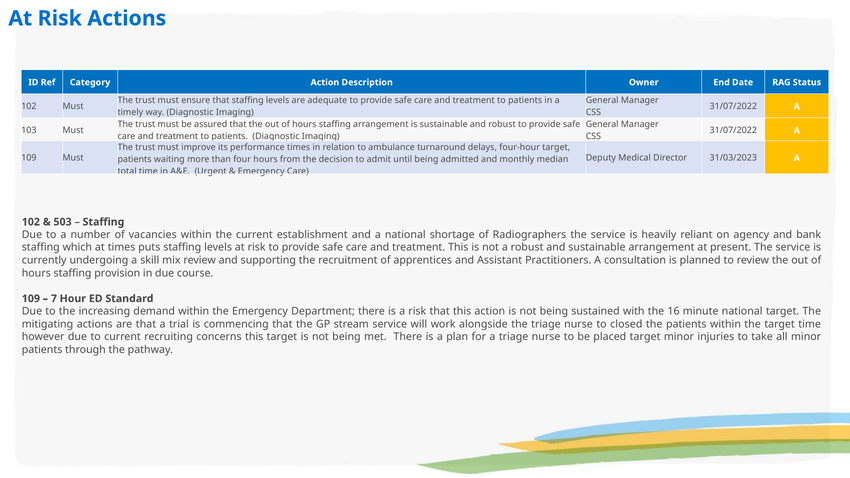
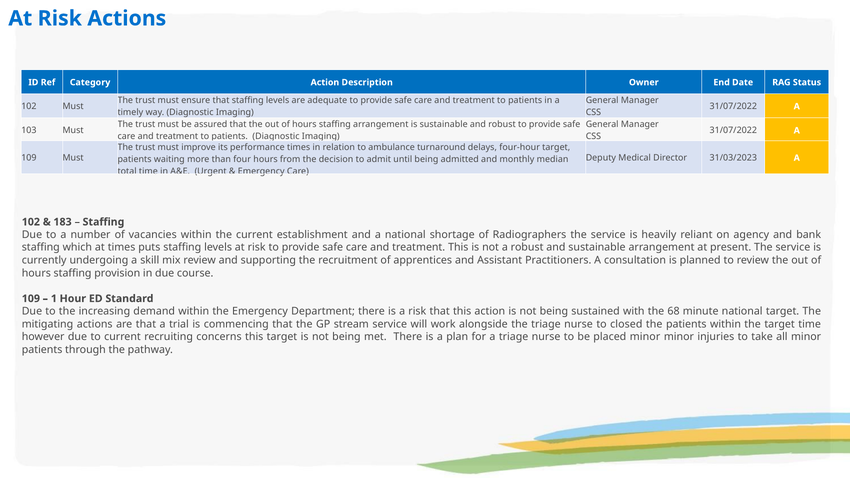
503: 503 -> 183 (63, 222)
7: 7 -> 1 (54, 299)
16: 16 -> 68 (674, 311)
placed target: target -> minor (645, 337)
